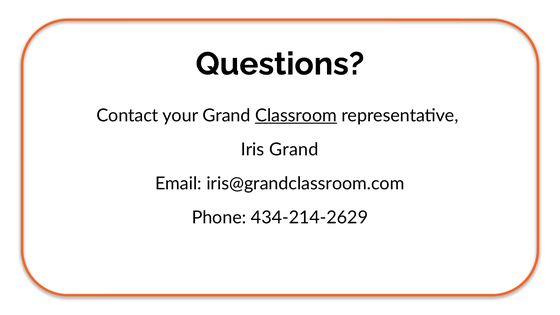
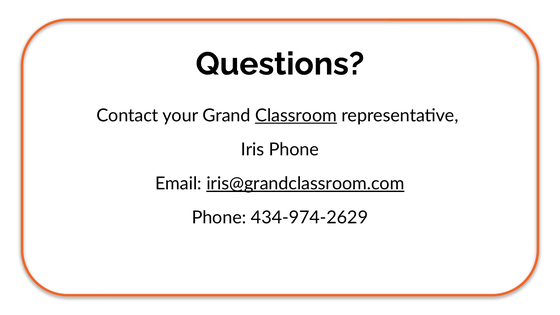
Iris Grand: Grand -> Phone (294, 150)
iris@grandclassroom.com underline: none -> present (305, 184)
434-214-2629: 434-214-2629 -> 434-974-2629 (309, 218)
